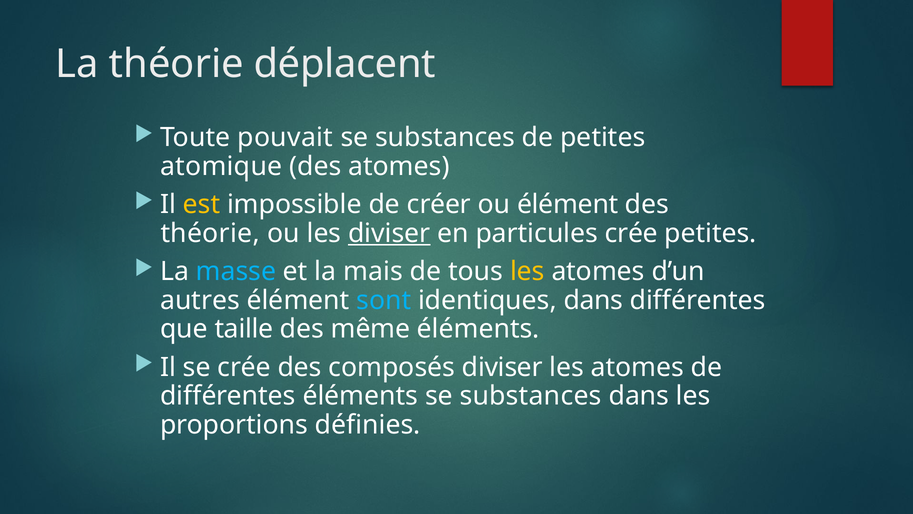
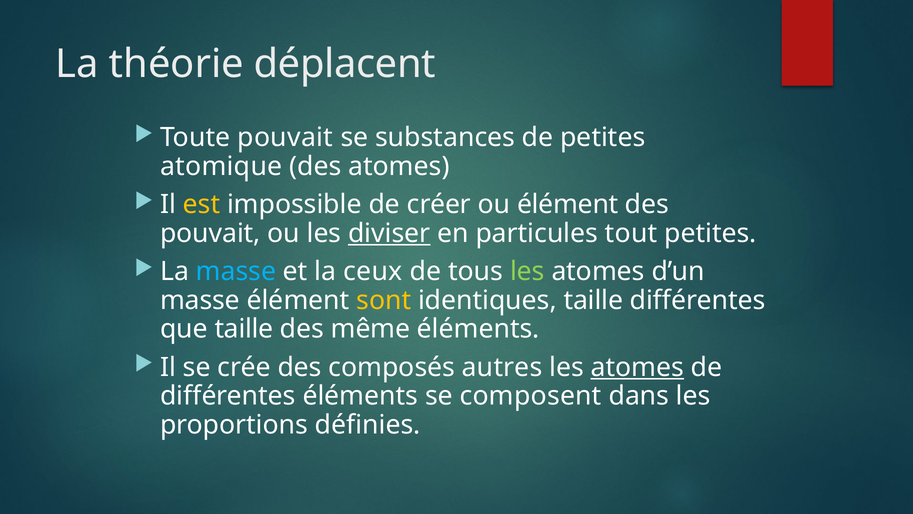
théorie: théorie -> pouvait (210, 233)
particules crée: crée -> tout (631, 233)
mais: mais -> ceux (373, 271)
les colour: yellow -> light green (527, 271)
autres: autres -> masse (200, 300)
sont colour: light blue -> yellow (384, 300)
identiques dans: dans -> taille (593, 300)
composés diviser: diviser -> autres (502, 367)
atomes underline: none -> present (637, 367)
éléments se substances: substances -> composent (531, 396)
